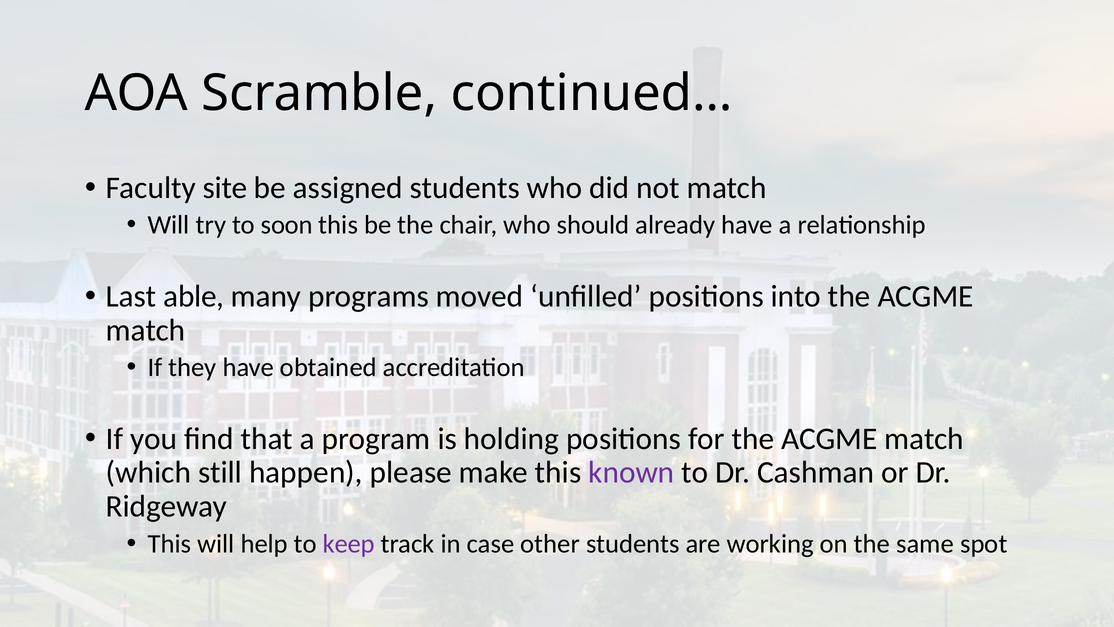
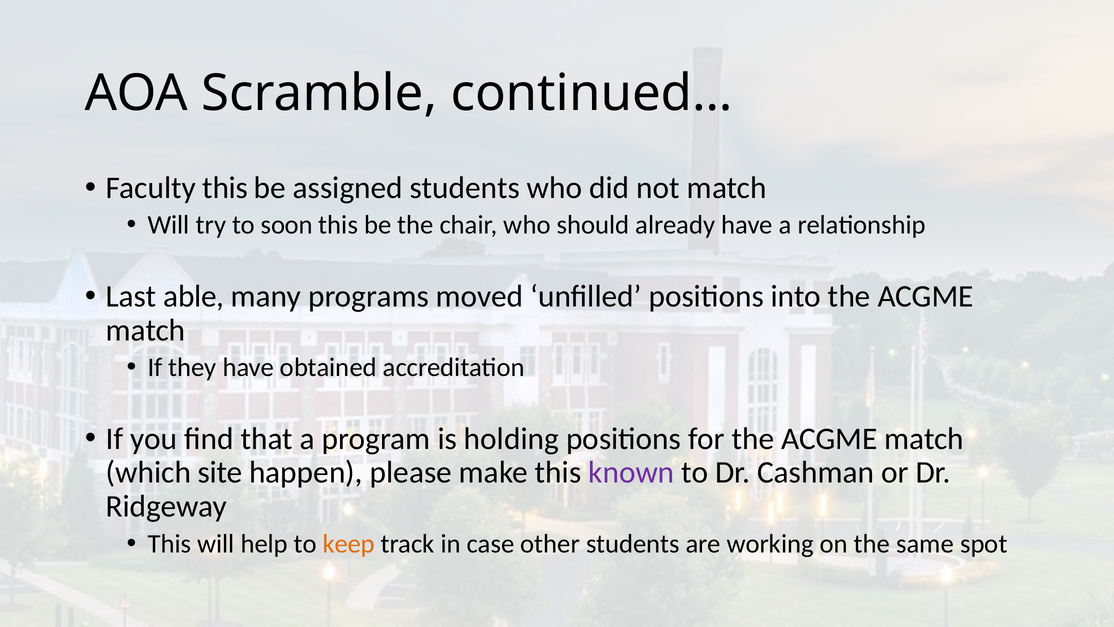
Faculty site: site -> this (225, 188)
still: still -> site (220, 472)
keep colour: purple -> orange (349, 543)
